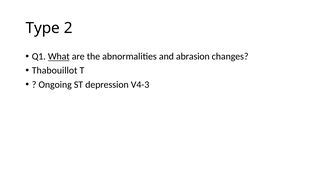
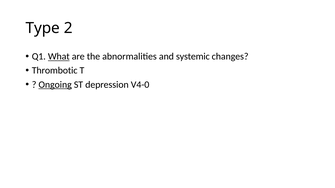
abrasion: abrasion -> systemic (193, 57)
Thabouillot: Thabouillot -> Thrombotic (55, 71)
Ongoing underline: none -> present (55, 85)
V4-3: V4-3 -> V4-0 (140, 85)
